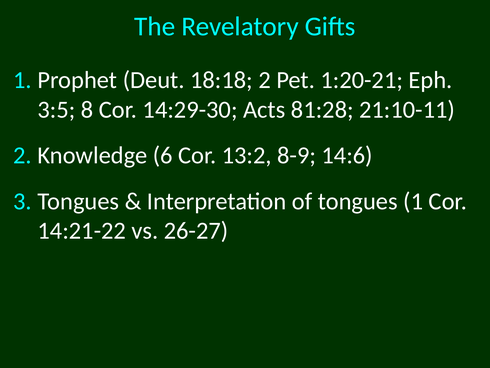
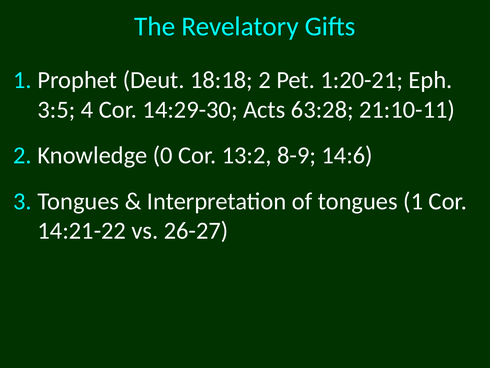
8: 8 -> 4 (87, 110)
81:28: 81:28 -> 63:28 (322, 110)
6: 6 -> 0 (163, 155)
